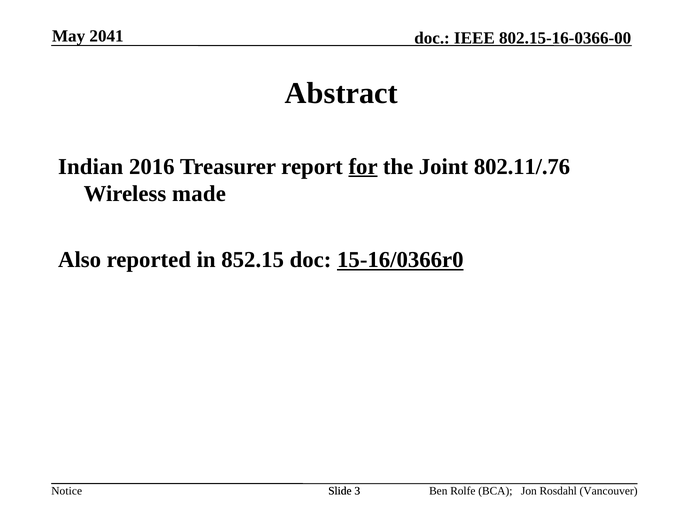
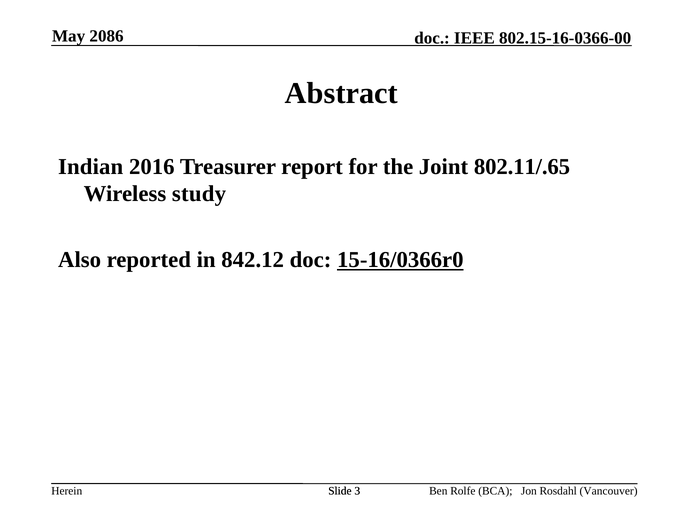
2041: 2041 -> 2086 (107, 36)
for underline: present -> none (363, 167)
802.11/.76: 802.11/.76 -> 802.11/.65 (522, 167)
made: made -> study (199, 194)
852.15: 852.15 -> 842.12 (253, 260)
Notice: Notice -> Herein (67, 491)
